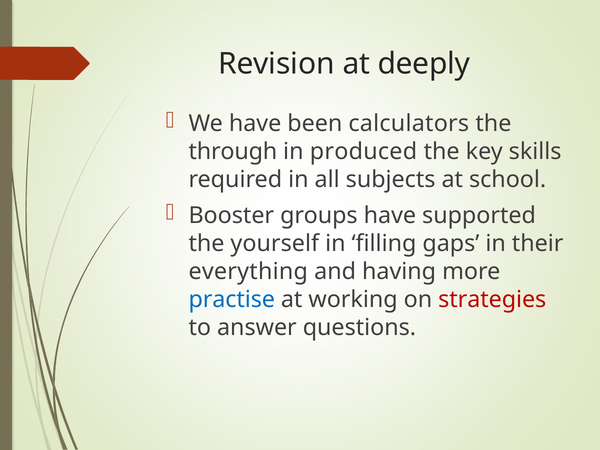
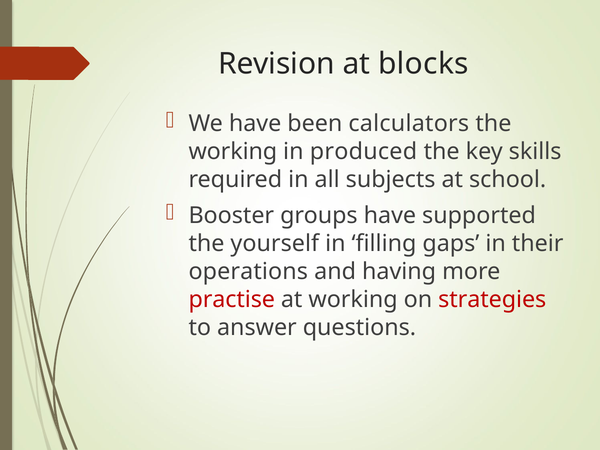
deeply: deeply -> blocks (424, 64)
through: through -> working (233, 152)
everything: everything -> operations (248, 272)
practise colour: blue -> red (232, 300)
